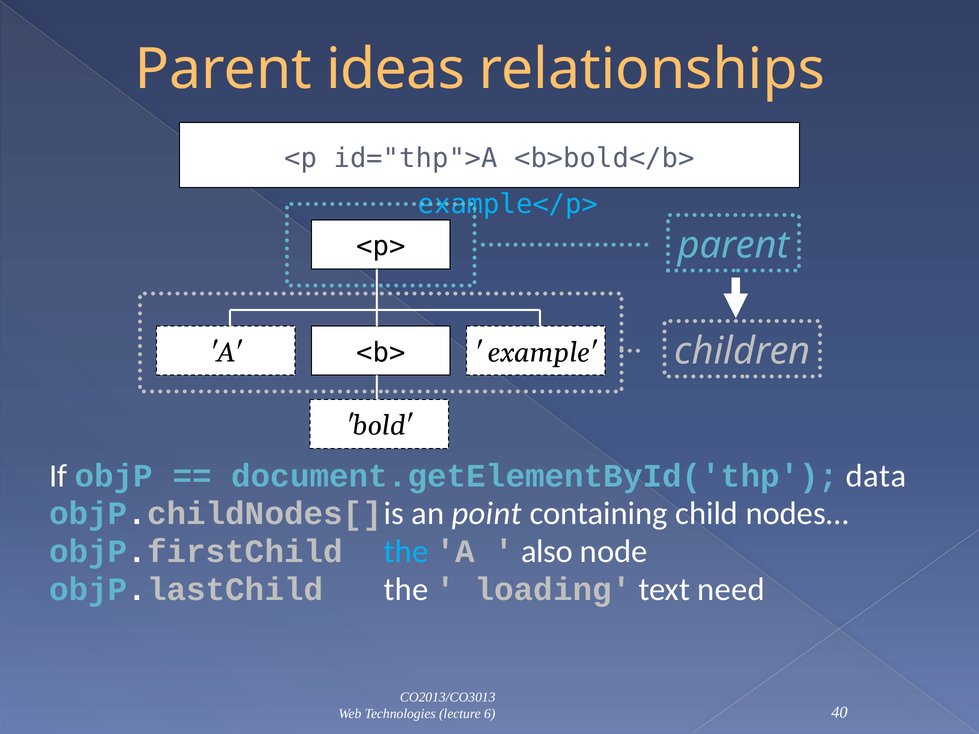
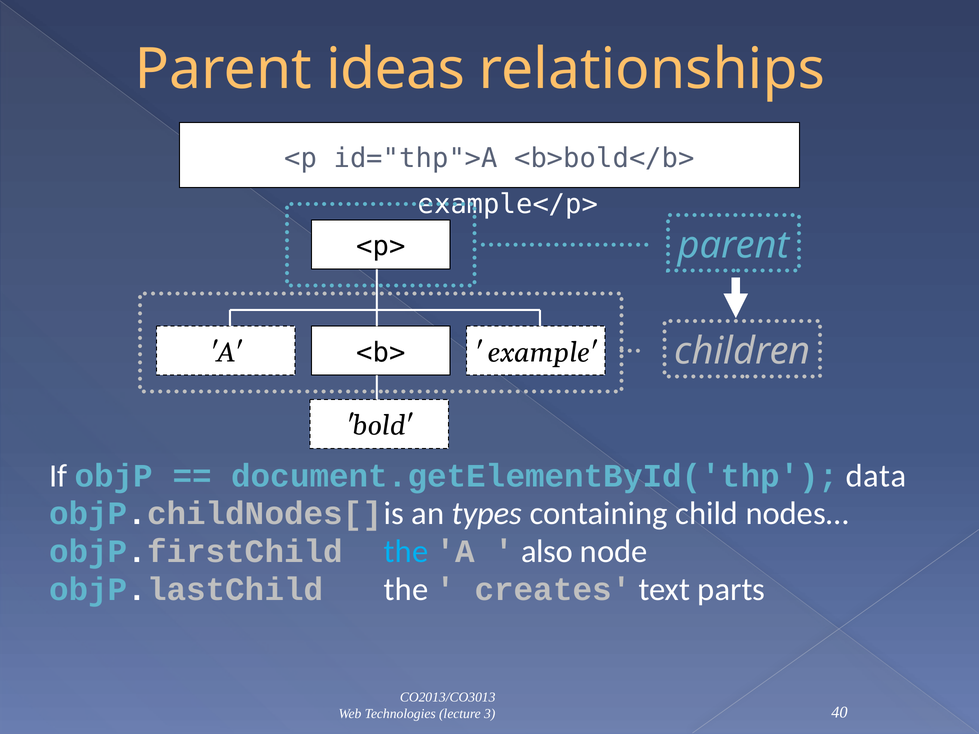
example</p> colour: light blue -> white (508, 204)
point: point -> types (487, 514)
loading: loading -> creates (553, 590)
need: need -> parts (731, 590)
6: 6 -> 3 (490, 714)
